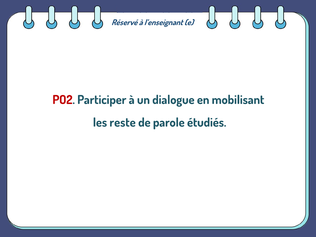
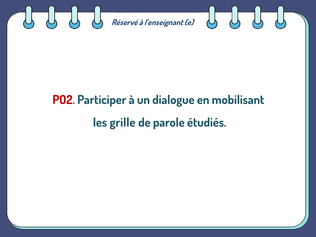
reste: reste -> grille (123, 123)
